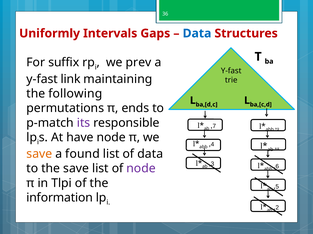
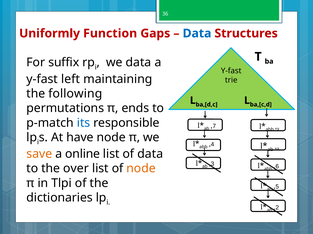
Intervals: Intervals -> Function (110, 33)
we prev: prev -> data (139, 63)
link: link -> left (71, 79)
its colour: purple -> blue (84, 123)
found: found -> online (83, 154)
the save: save -> over (76, 169)
node colour: purple -> orange (141, 169)
information: information -> dictionaries (60, 198)
